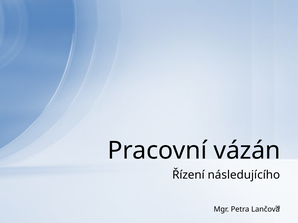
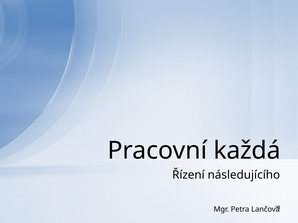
vázán: vázán -> každá (247, 151)
